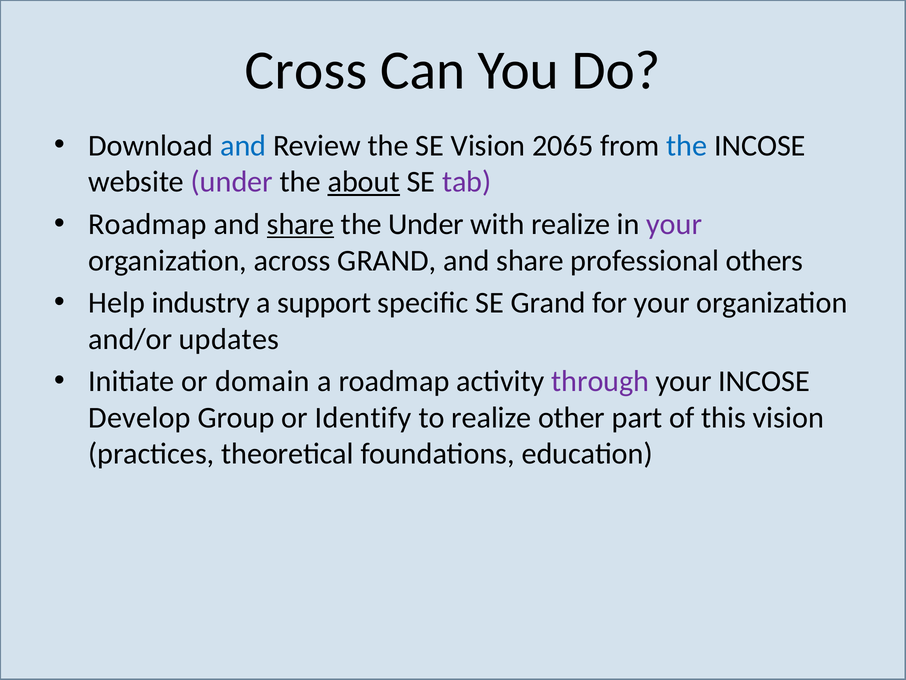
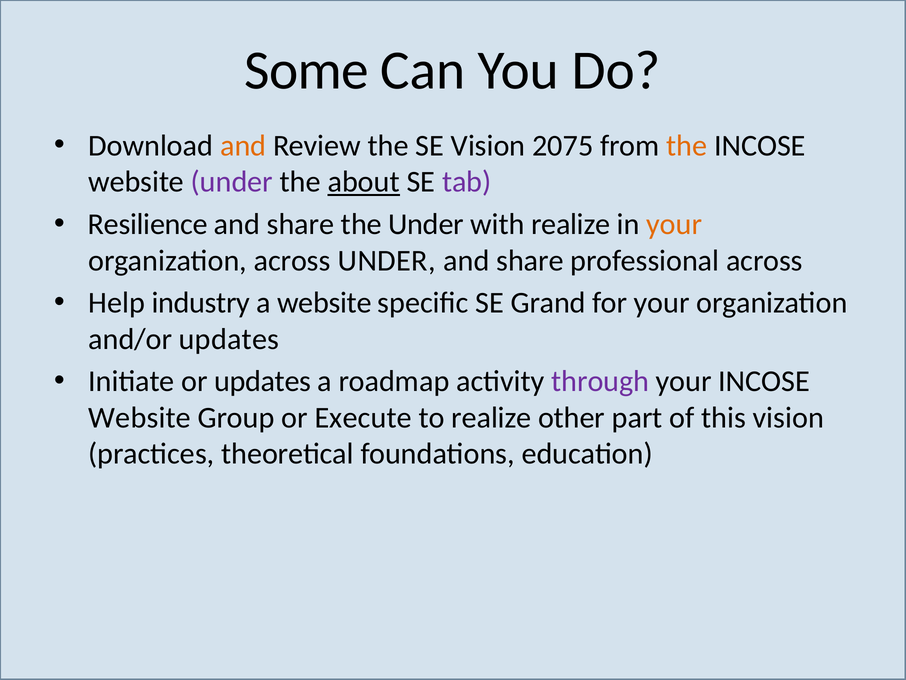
Cross: Cross -> Some (307, 70)
and colour: blue -> orange (243, 146)
2065: 2065 -> 2075 (563, 146)
the colour: blue -> orange (687, 146)
Roadmap: Roadmap -> Resilience (148, 224)
share underline: present -> none (301, 224)
your colour: purple -> orange (674, 224)
across GRAND: GRAND -> UNDER (387, 260)
professional others: others -> across (764, 260)
a support: support -> website (324, 303)
or domain: domain -> updates (263, 381)
Develop: Develop -> Website (140, 417)
Identify: Identify -> Execute (363, 417)
